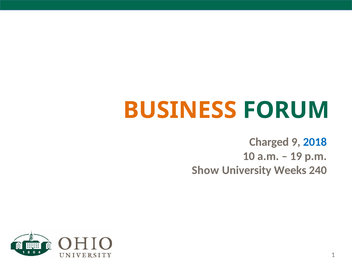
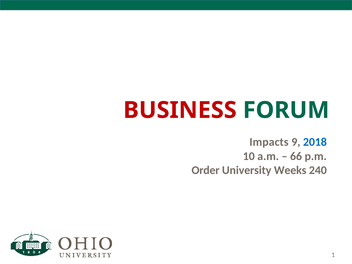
BUSINESS colour: orange -> red (180, 110)
Charged: Charged -> Impacts (269, 142)
19: 19 -> 66 (296, 156)
Show: Show -> Order (206, 170)
